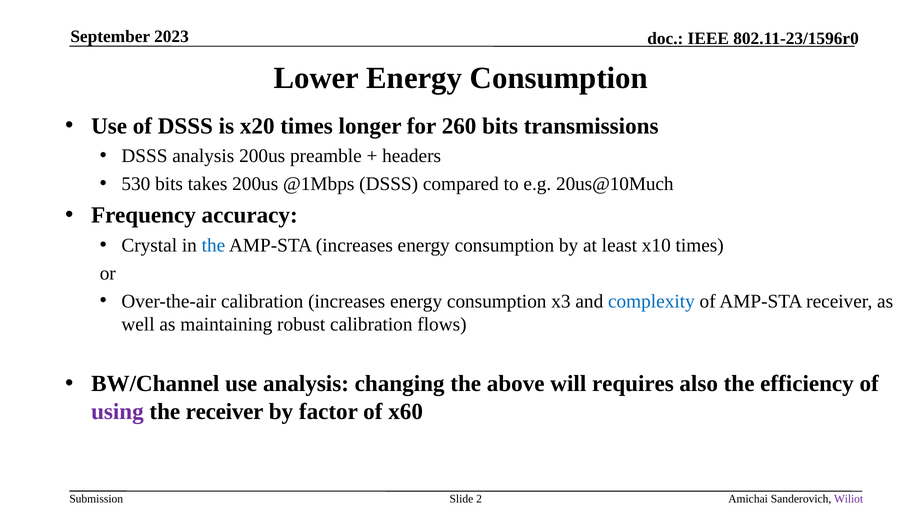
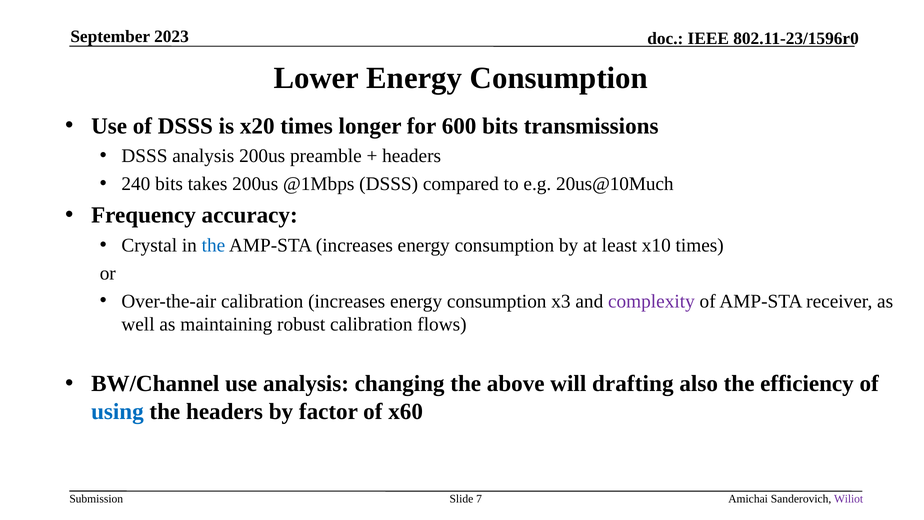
260: 260 -> 600 (459, 126)
530: 530 -> 240 (136, 184)
complexity colour: blue -> purple (651, 301)
requires: requires -> drafting (633, 384)
using colour: purple -> blue (117, 411)
the receiver: receiver -> headers (224, 411)
2: 2 -> 7 (479, 498)
